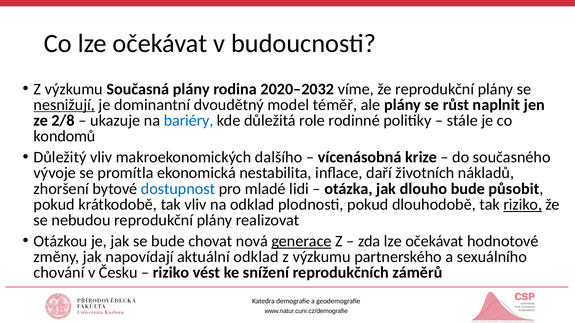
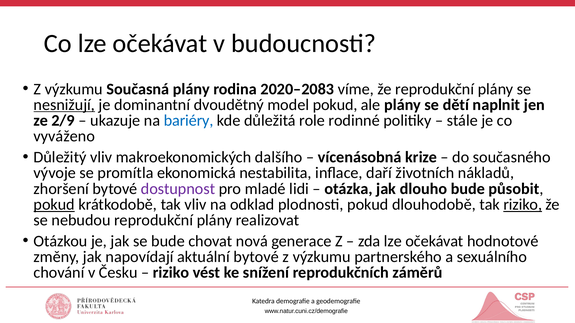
2020–2032: 2020–2032 -> 2020–2083 (297, 89)
model téměř: téměř -> pokud (335, 105)
růst: růst -> dětí (456, 105)
2/8: 2/8 -> 2/9 (63, 121)
kondomů: kondomů -> vyváženo (64, 136)
dostupnost colour: blue -> purple (178, 189)
pokud underline: none -> present (54, 205)
generace underline: present -> none (301, 242)
aktuální odklad: odklad -> bytové (256, 257)
